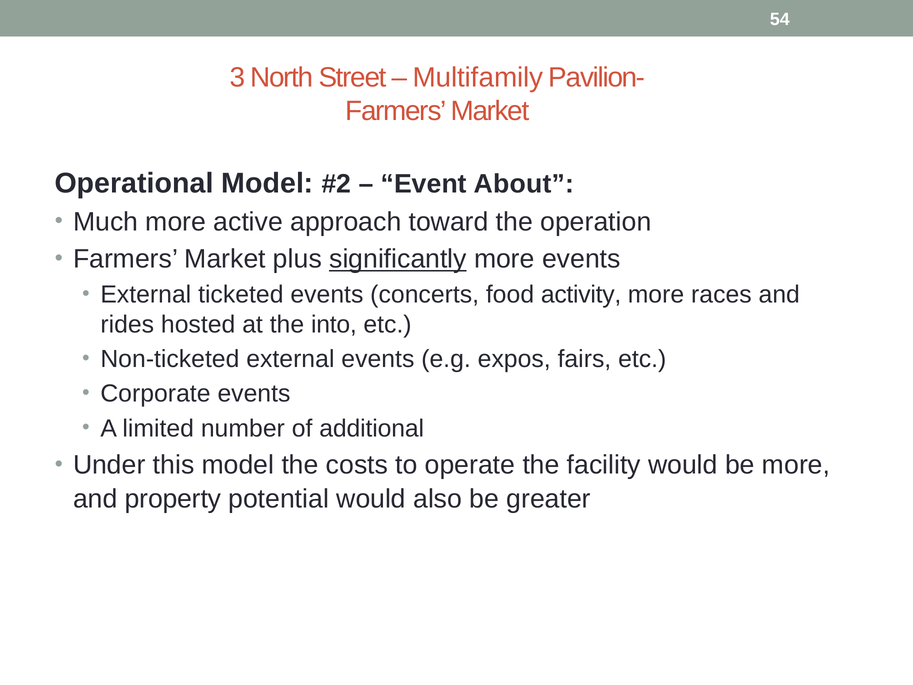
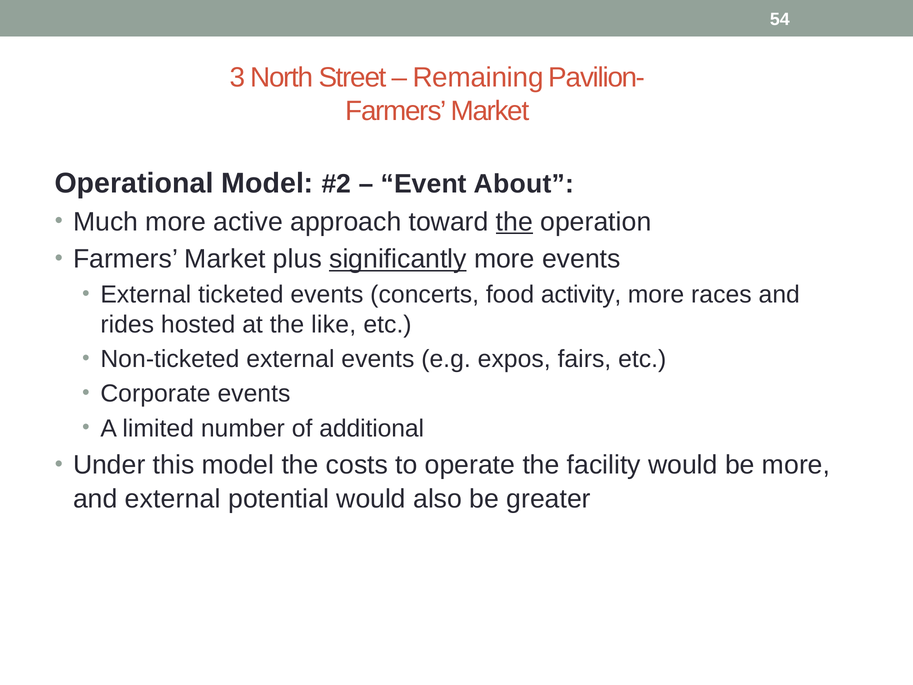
Multifamily: Multifamily -> Remaining (478, 78)
the underline: none -> present (514, 222)
into: into -> like (334, 324)
and property: property -> external (173, 499)
